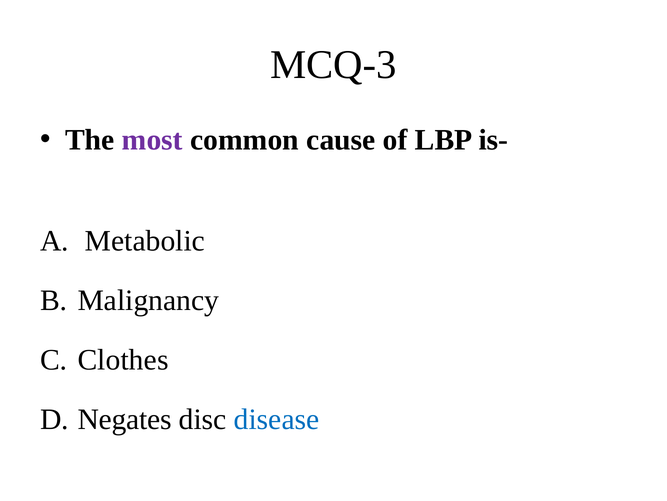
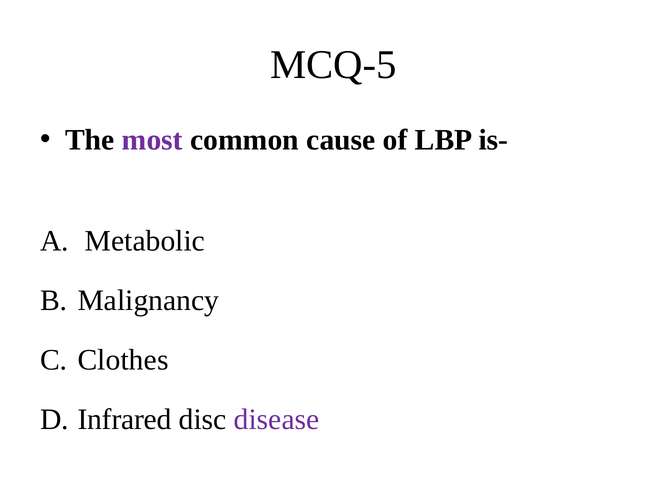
MCQ-3: MCQ-3 -> MCQ-5 (333, 65)
Negates: Negates -> Infrared (125, 419)
disease colour: blue -> purple (277, 419)
